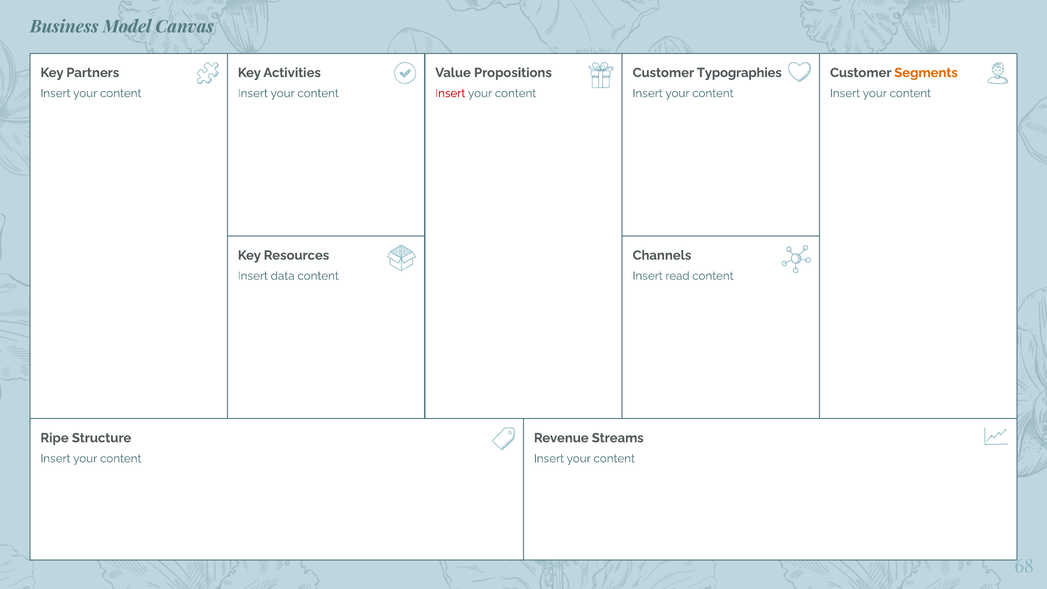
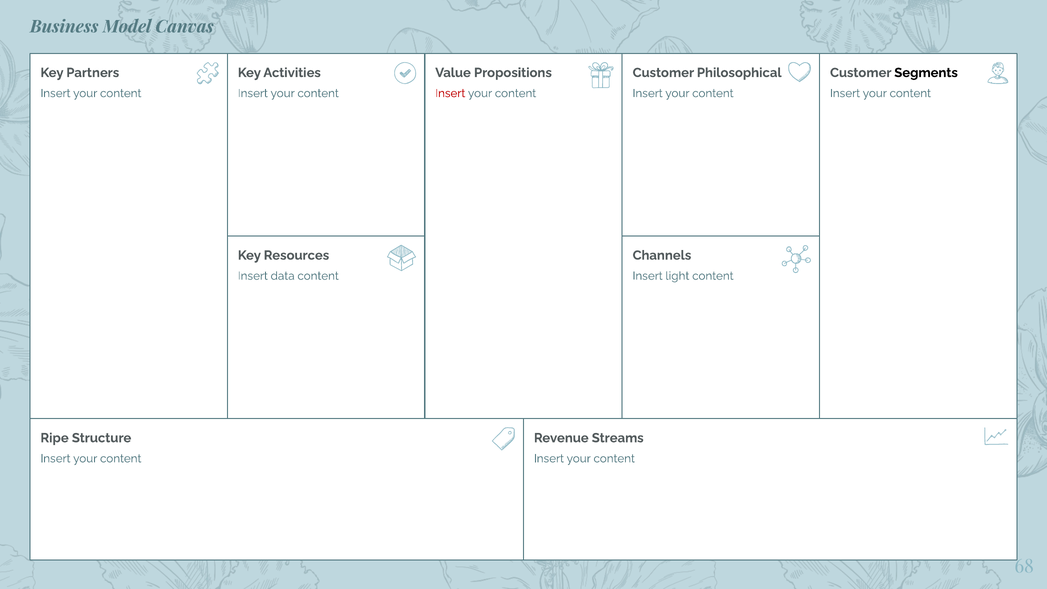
Typographies: Typographies -> Philosophical (739, 73)
Segments colour: orange -> black (926, 73)
read: read -> light (677, 276)
